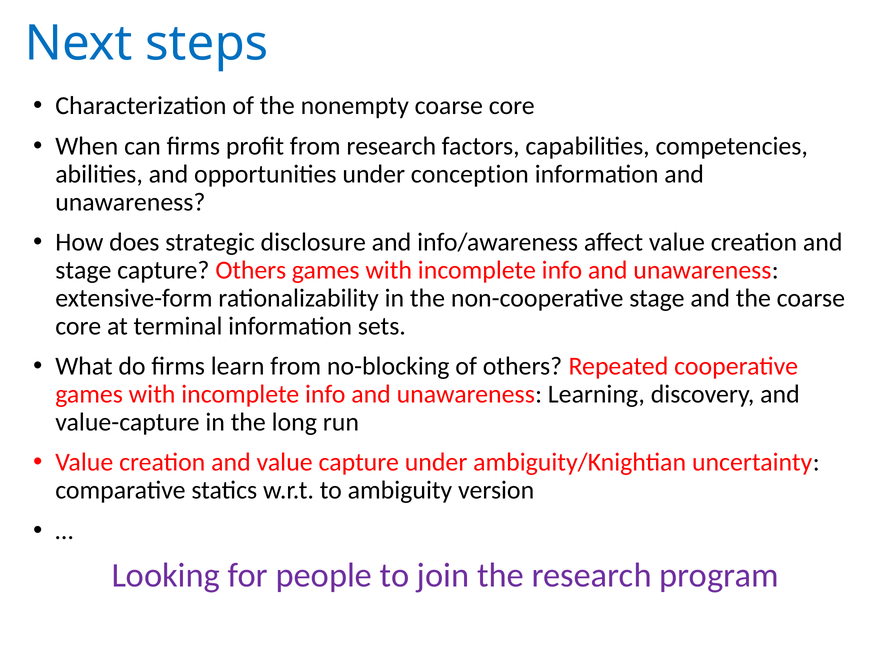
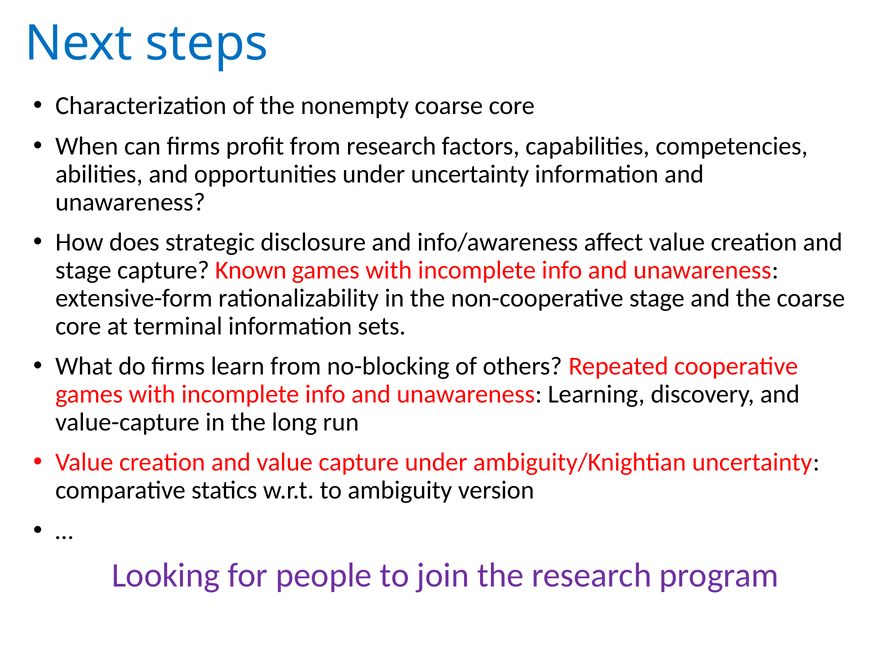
under conception: conception -> uncertainty (470, 174)
capture Others: Others -> Known (251, 270)
